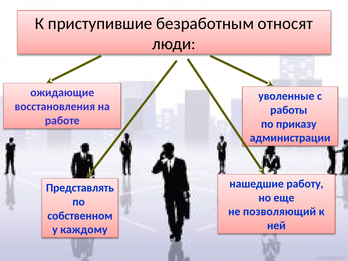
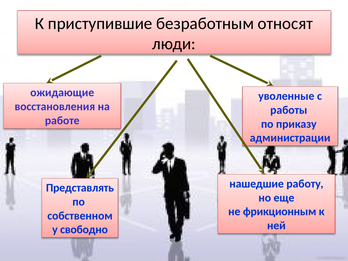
позволяющий: позволяющий -> фрикционным (280, 212)
каждому: каждому -> свободно (84, 230)
